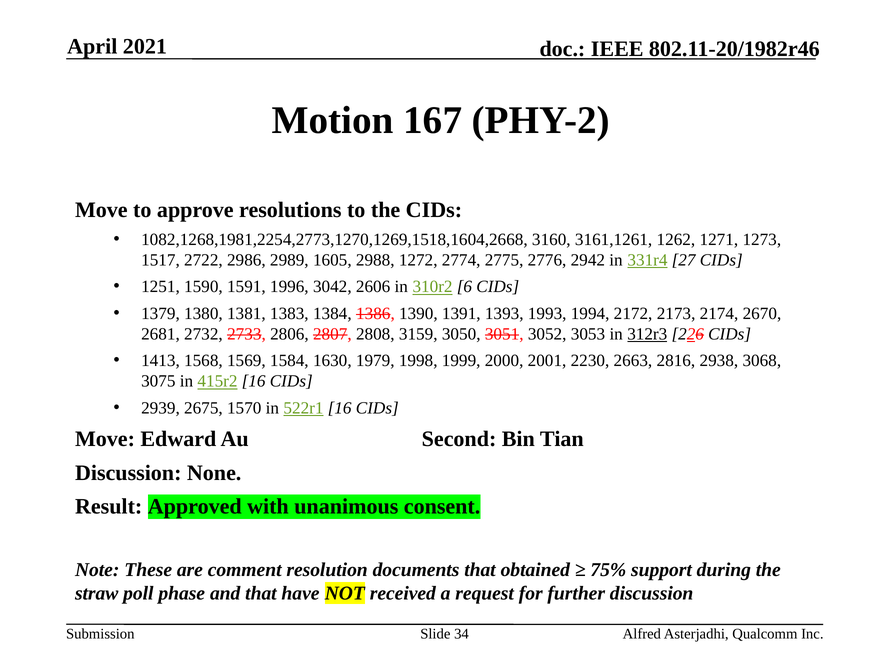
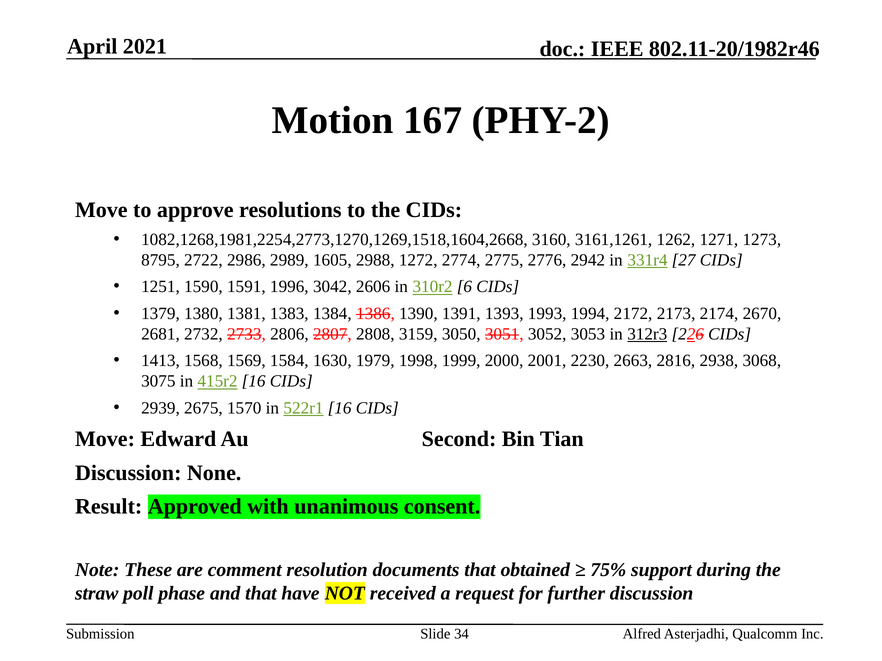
1517: 1517 -> 8795 (161, 260)
